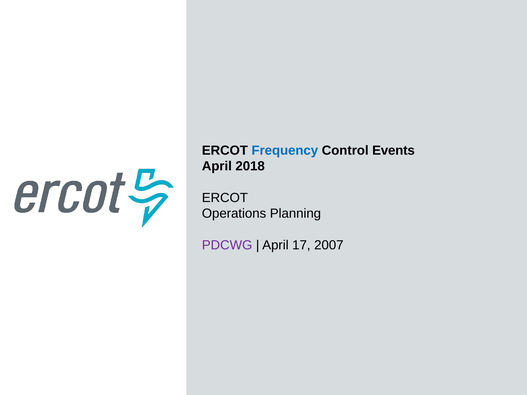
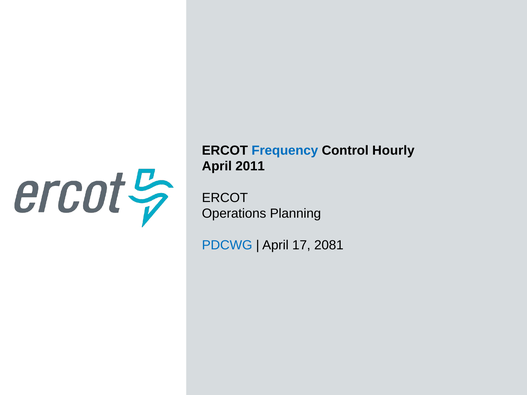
Events: Events -> Hourly (393, 150)
2018: 2018 -> 2011 (250, 166)
PDCWG colour: purple -> blue (227, 245)
2007: 2007 -> 2081 (329, 245)
